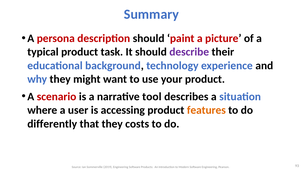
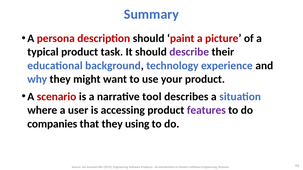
features colour: orange -> purple (206, 110)
differently: differently -> companies (52, 124)
costs: costs -> using (137, 124)
